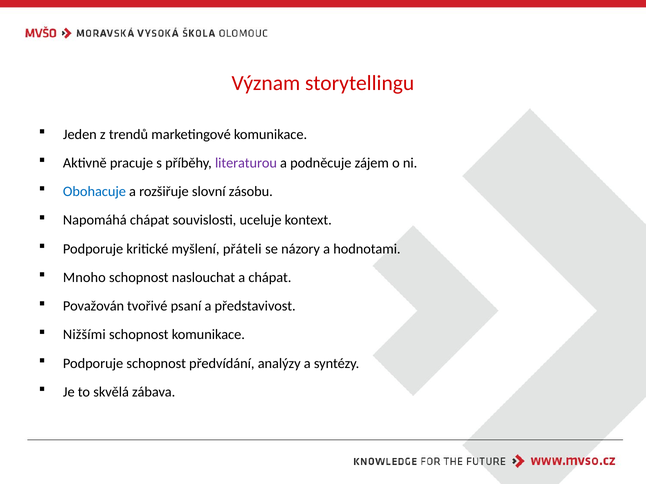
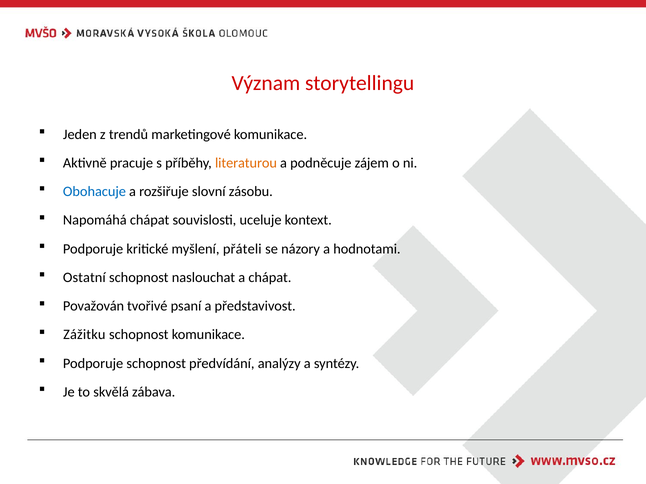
literaturou colour: purple -> orange (246, 163)
Mnoho: Mnoho -> Ostatní (84, 278)
Nižšími: Nižšími -> Zážitku (84, 335)
